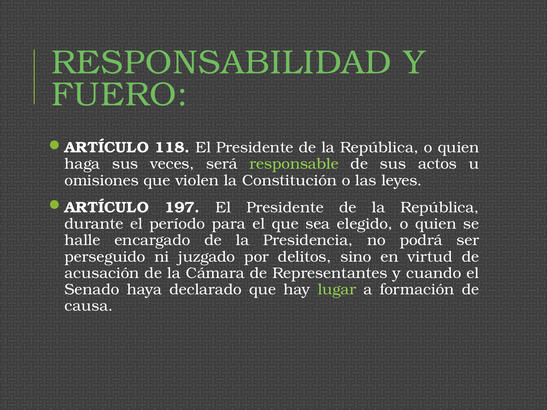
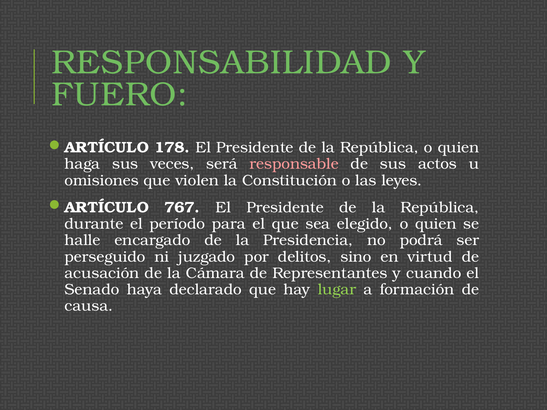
118: 118 -> 178 (172, 148)
responsable colour: light green -> pink (294, 164)
197: 197 -> 767 (182, 208)
